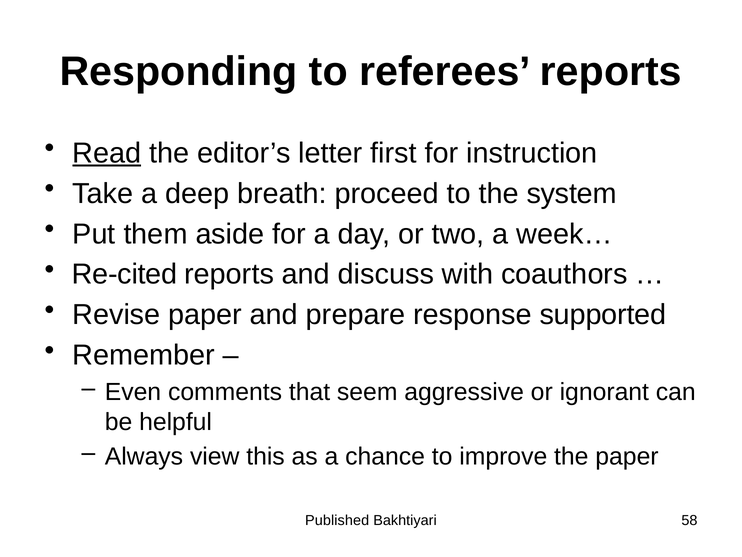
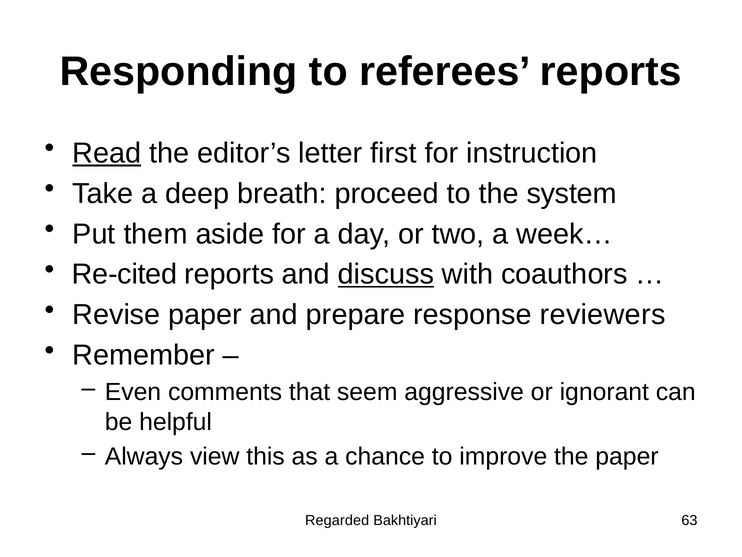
discuss underline: none -> present (386, 274)
supported: supported -> reviewers (603, 315)
Published: Published -> Regarded (337, 520)
58: 58 -> 63 (689, 520)
